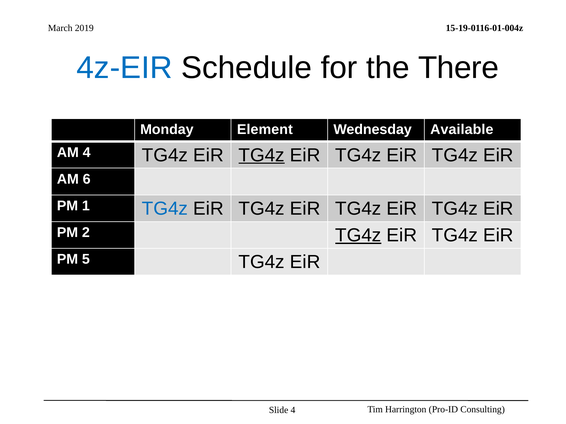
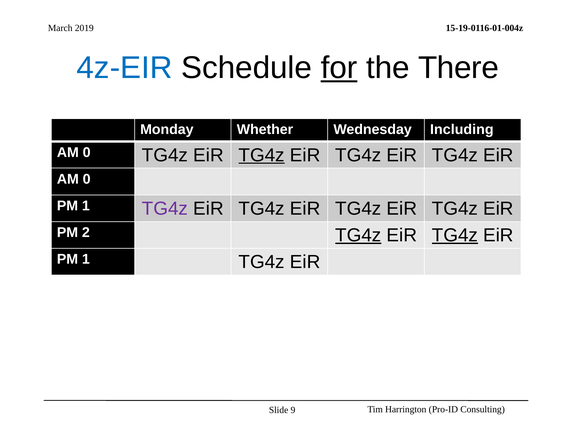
for underline: none -> present (339, 68)
Element: Element -> Whether (265, 130)
Available: Available -> Including (462, 130)
4: 4 -> 0 (87, 153)
6: 6 -> 0 (87, 179)
TG4z colour: blue -> purple (165, 209)
TG4z underline: none -> present (455, 235)
5: 5 -> 1 (86, 260)
Slide 4: 4 -> 9 (293, 410)
